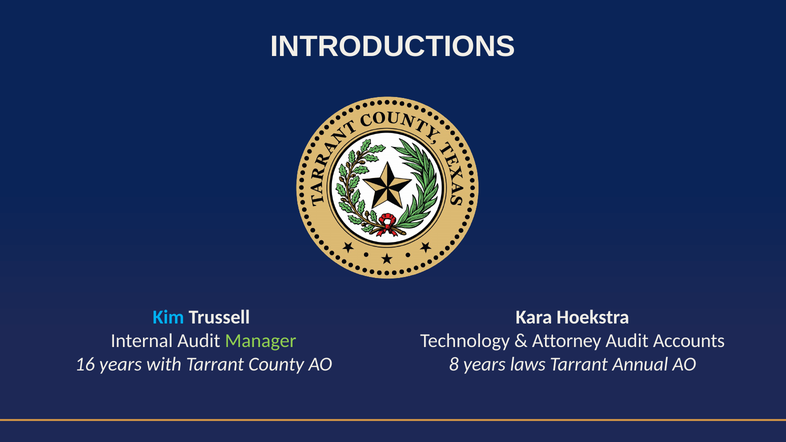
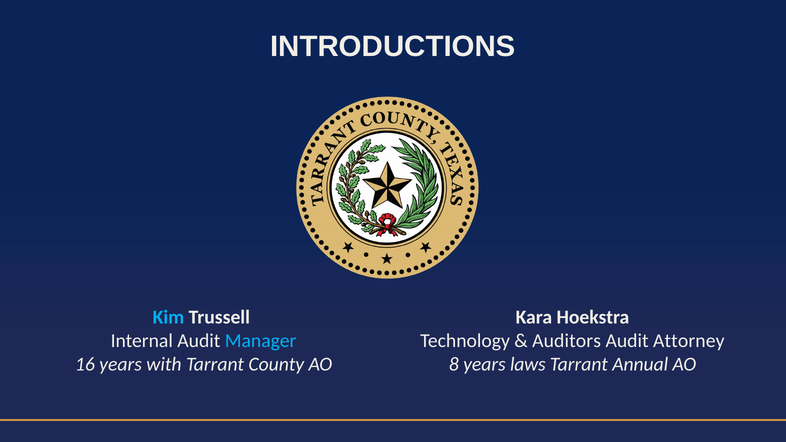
Manager colour: light green -> light blue (261, 341)
Attorney: Attorney -> Auditors (567, 341)
Accounts: Accounts -> Attorney (689, 341)
